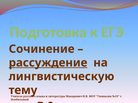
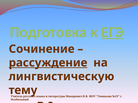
ЕГЭ underline: none -> present (112, 32)
